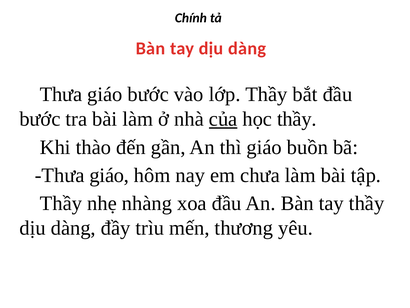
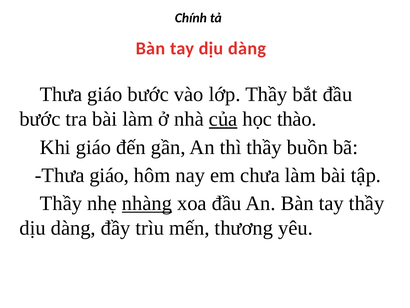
học thầy: thầy -> thào (297, 119)
Khi thào: thào -> giáo (93, 147)
thì giáo: giáo -> thầy (264, 147)
nhàng underline: none -> present (147, 203)
